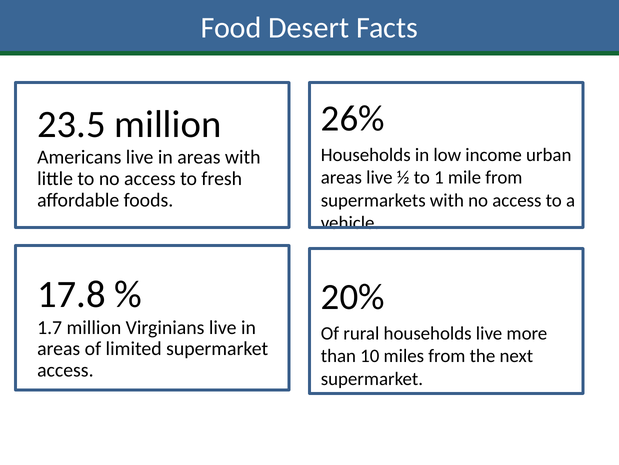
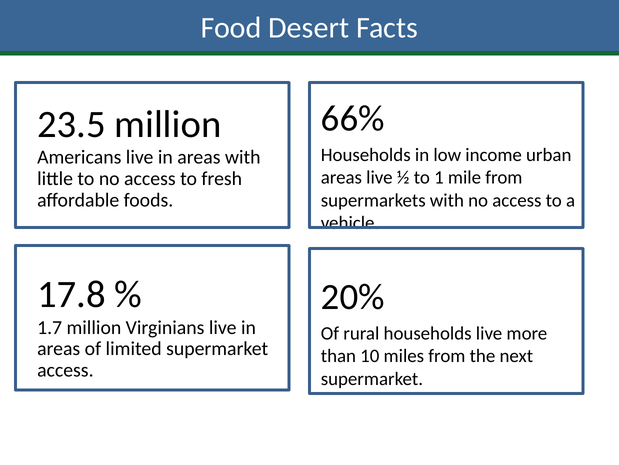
26%: 26% -> 66% (353, 118)
